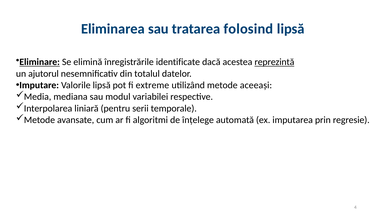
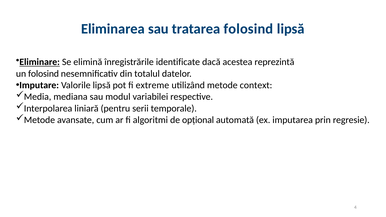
reprezintă underline: present -> none (274, 62)
un ajutorul: ajutorul -> folosind (44, 74)
aceeași: aceeași -> context (256, 85)
înțelege: înțelege -> opțional (198, 120)
